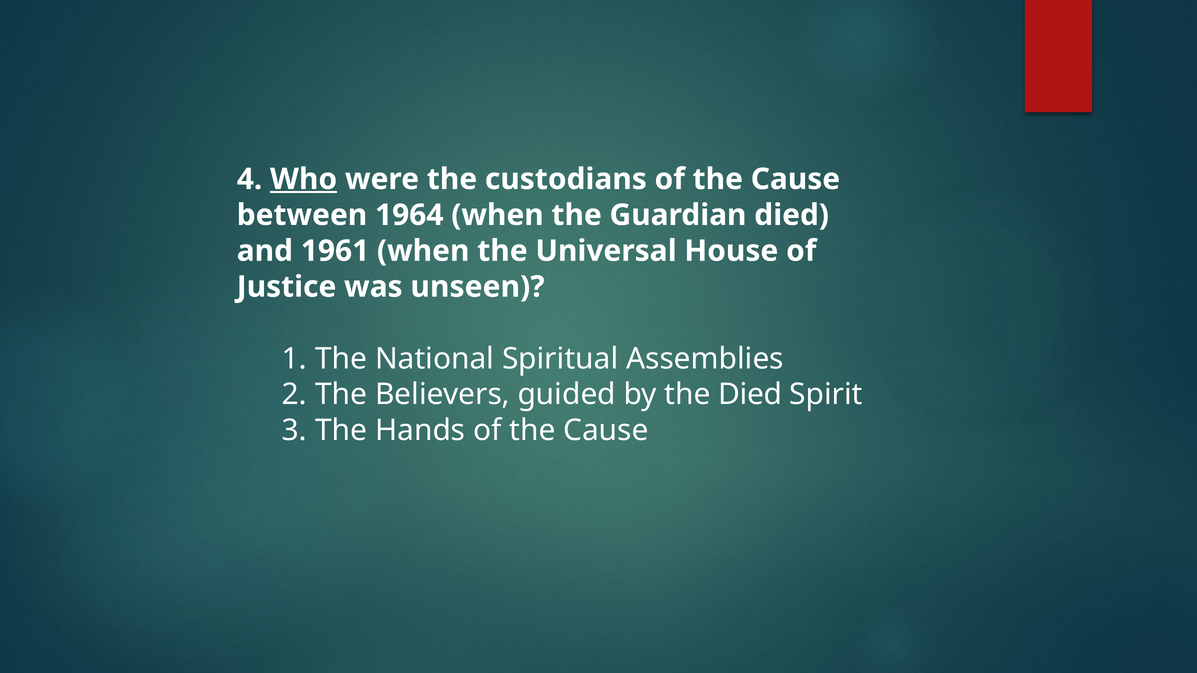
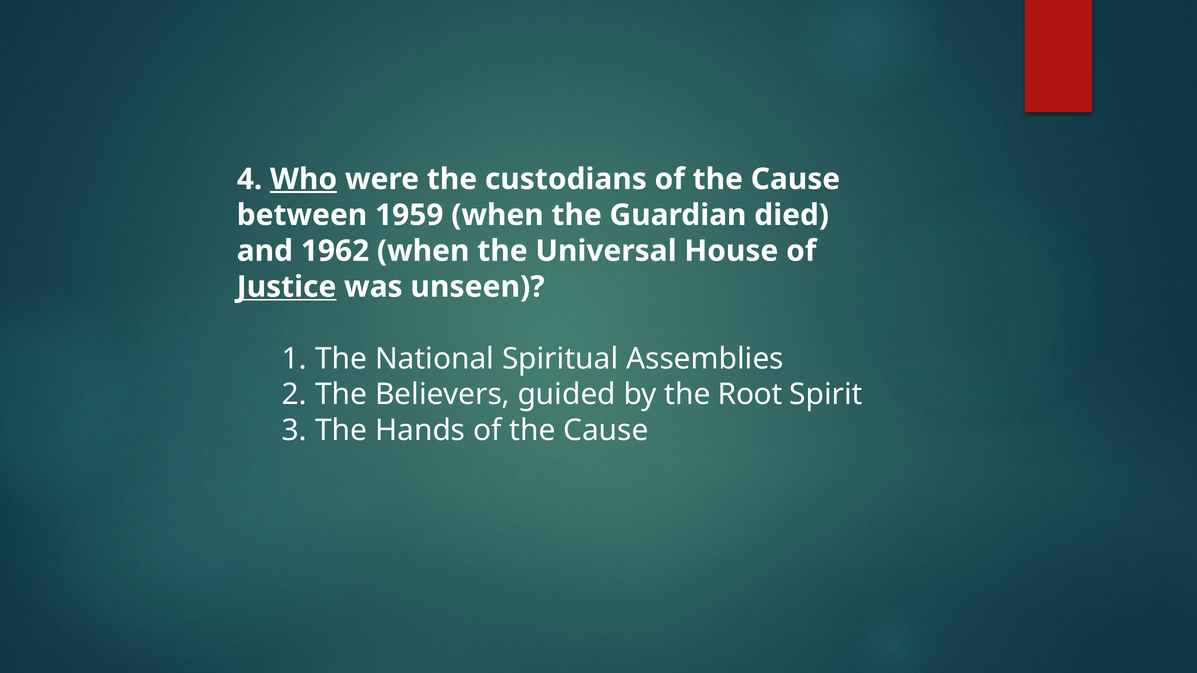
1964: 1964 -> 1959 (409, 215)
1961: 1961 -> 1962 (335, 251)
Justice underline: none -> present (287, 287)
the Died: Died -> Root (750, 395)
